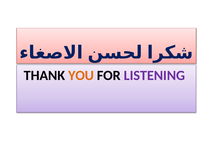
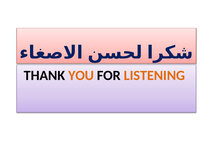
LISTENING colour: purple -> orange (154, 76)
